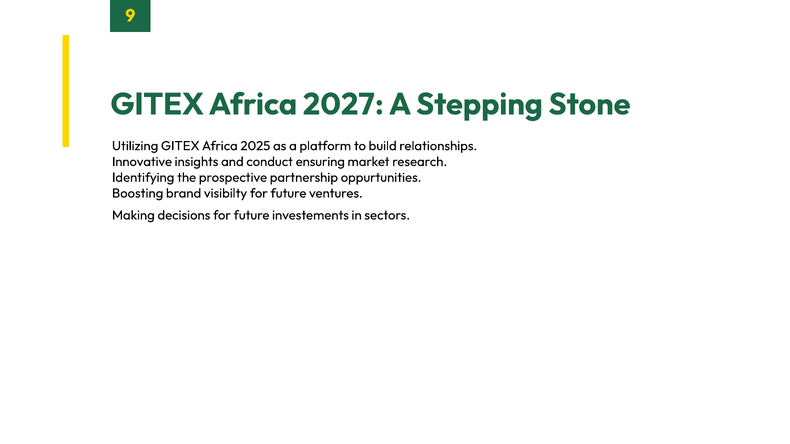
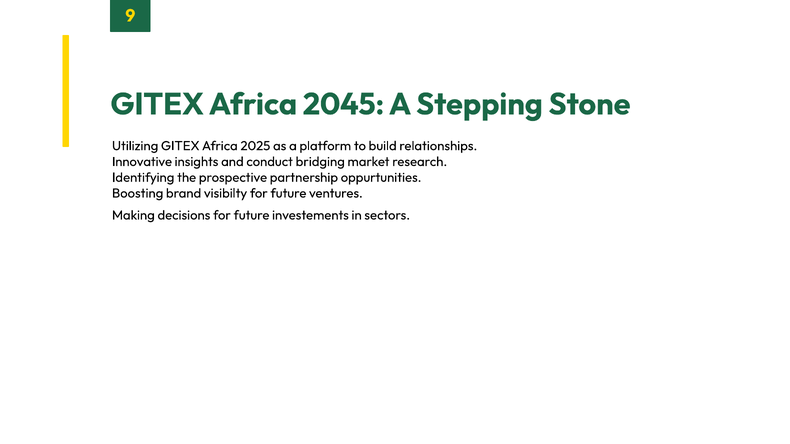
2027: 2027 -> 2045 (344, 104)
ensuring: ensuring -> bridging (320, 162)
